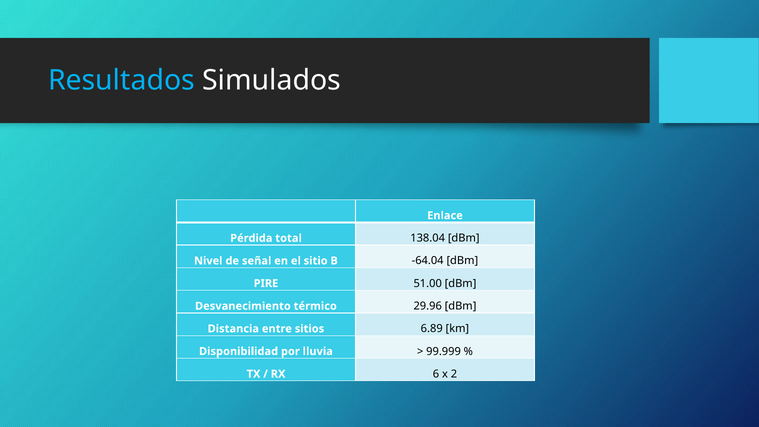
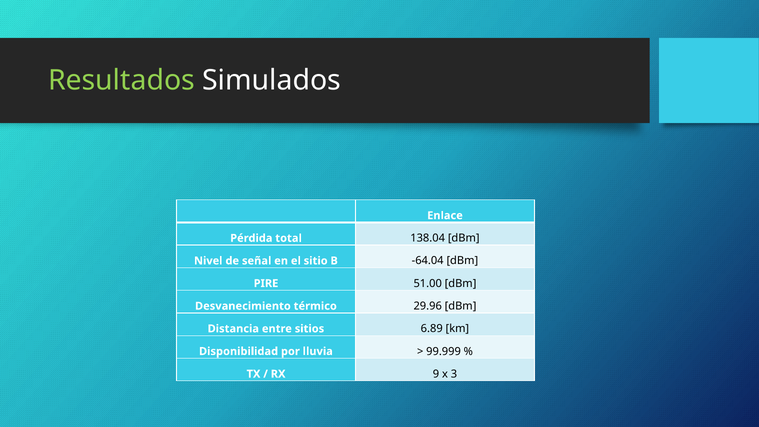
Resultados colour: light blue -> light green (121, 80)
6: 6 -> 9 (436, 374)
2: 2 -> 3 (454, 374)
